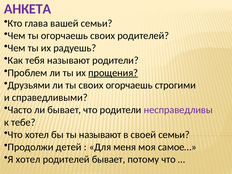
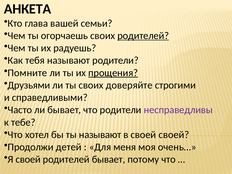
АНКЕТА colour: purple -> black (28, 9)
родителей underline: none -> present (143, 36)
Проблем: Проблем -> Помните (27, 73)
своих огорчаешь: огорчаешь -> доверяйте (129, 85)
своей семьи: семьи -> своей (174, 135)
самое…: самое… -> очень… (177, 147)
Я хотел: хотел -> своей (28, 159)
